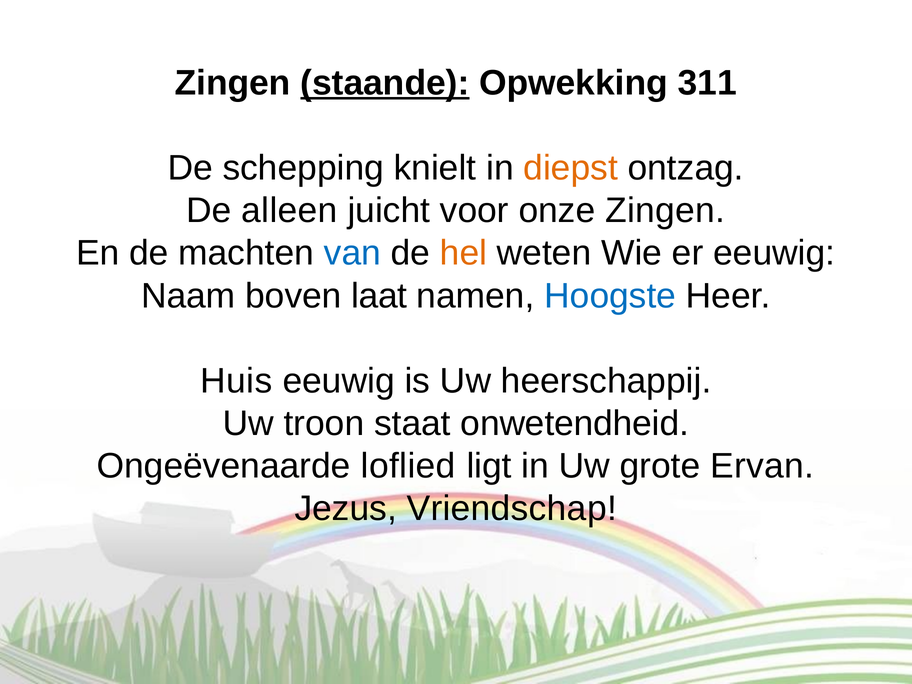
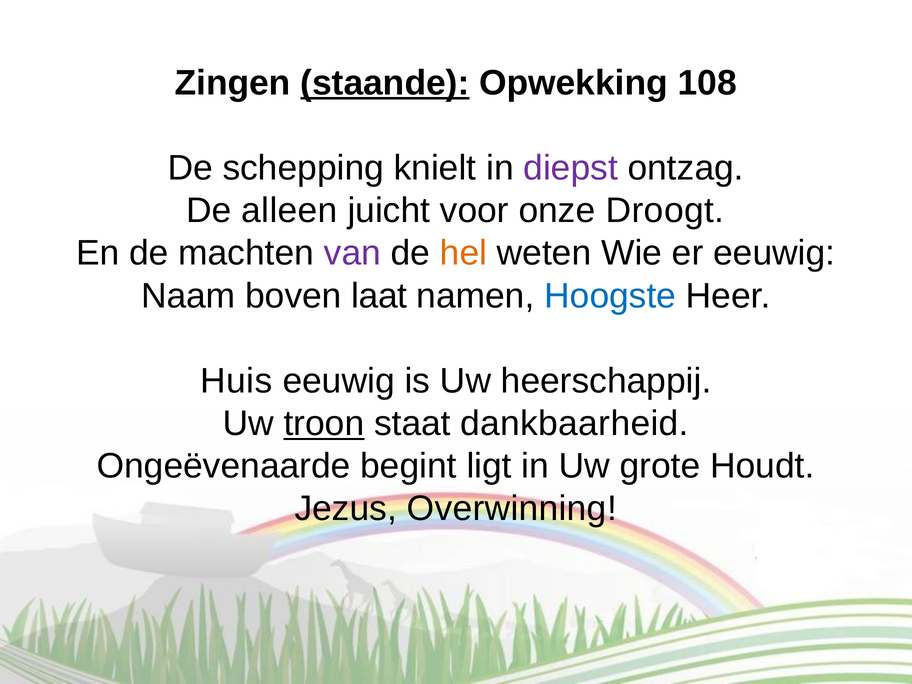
311: 311 -> 108 (707, 83)
diepst colour: orange -> purple (571, 168)
onze Zingen: Zingen -> Droogt (665, 211)
van colour: blue -> purple (352, 253)
troon underline: none -> present (324, 424)
onwetendheid: onwetendheid -> dankbaarheid (574, 424)
loflied: loflied -> begint (409, 466)
Ervan: Ervan -> Houdt (762, 466)
Vriendschap: Vriendschap -> Overwinning (512, 509)
